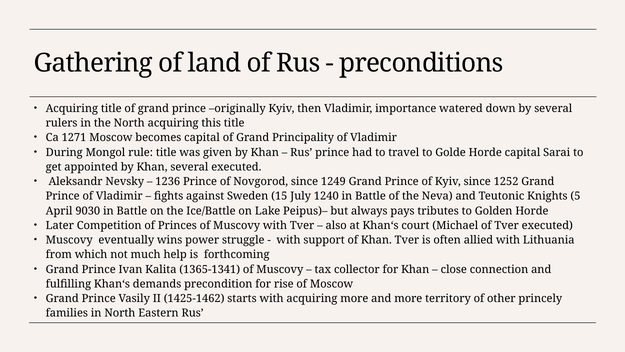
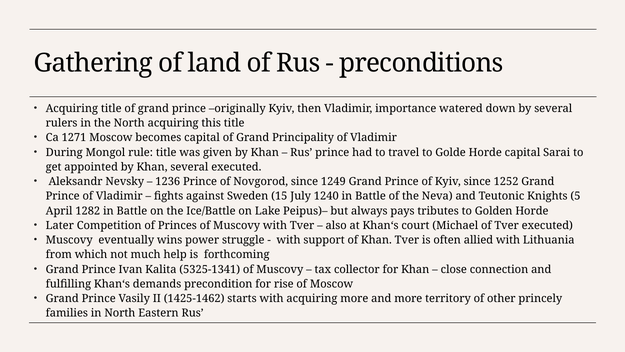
9030: 9030 -> 1282 (88, 211)
1365-1341: 1365-1341 -> 5325-1341 (210, 269)
